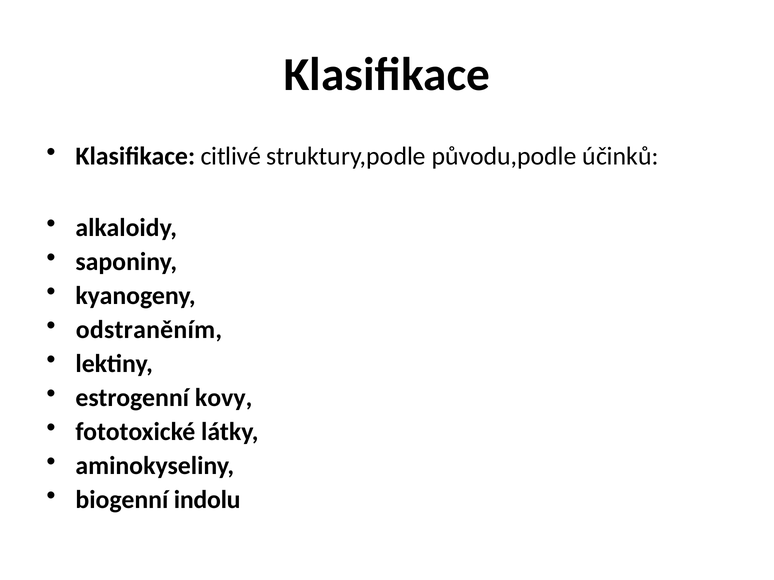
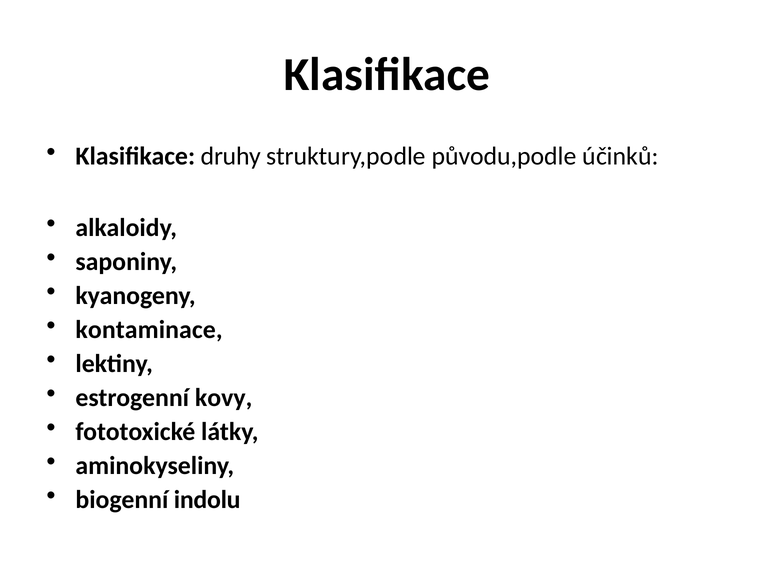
citlivé: citlivé -> druhy (231, 157)
odstraněním: odstraněním -> kontaminace (149, 330)
